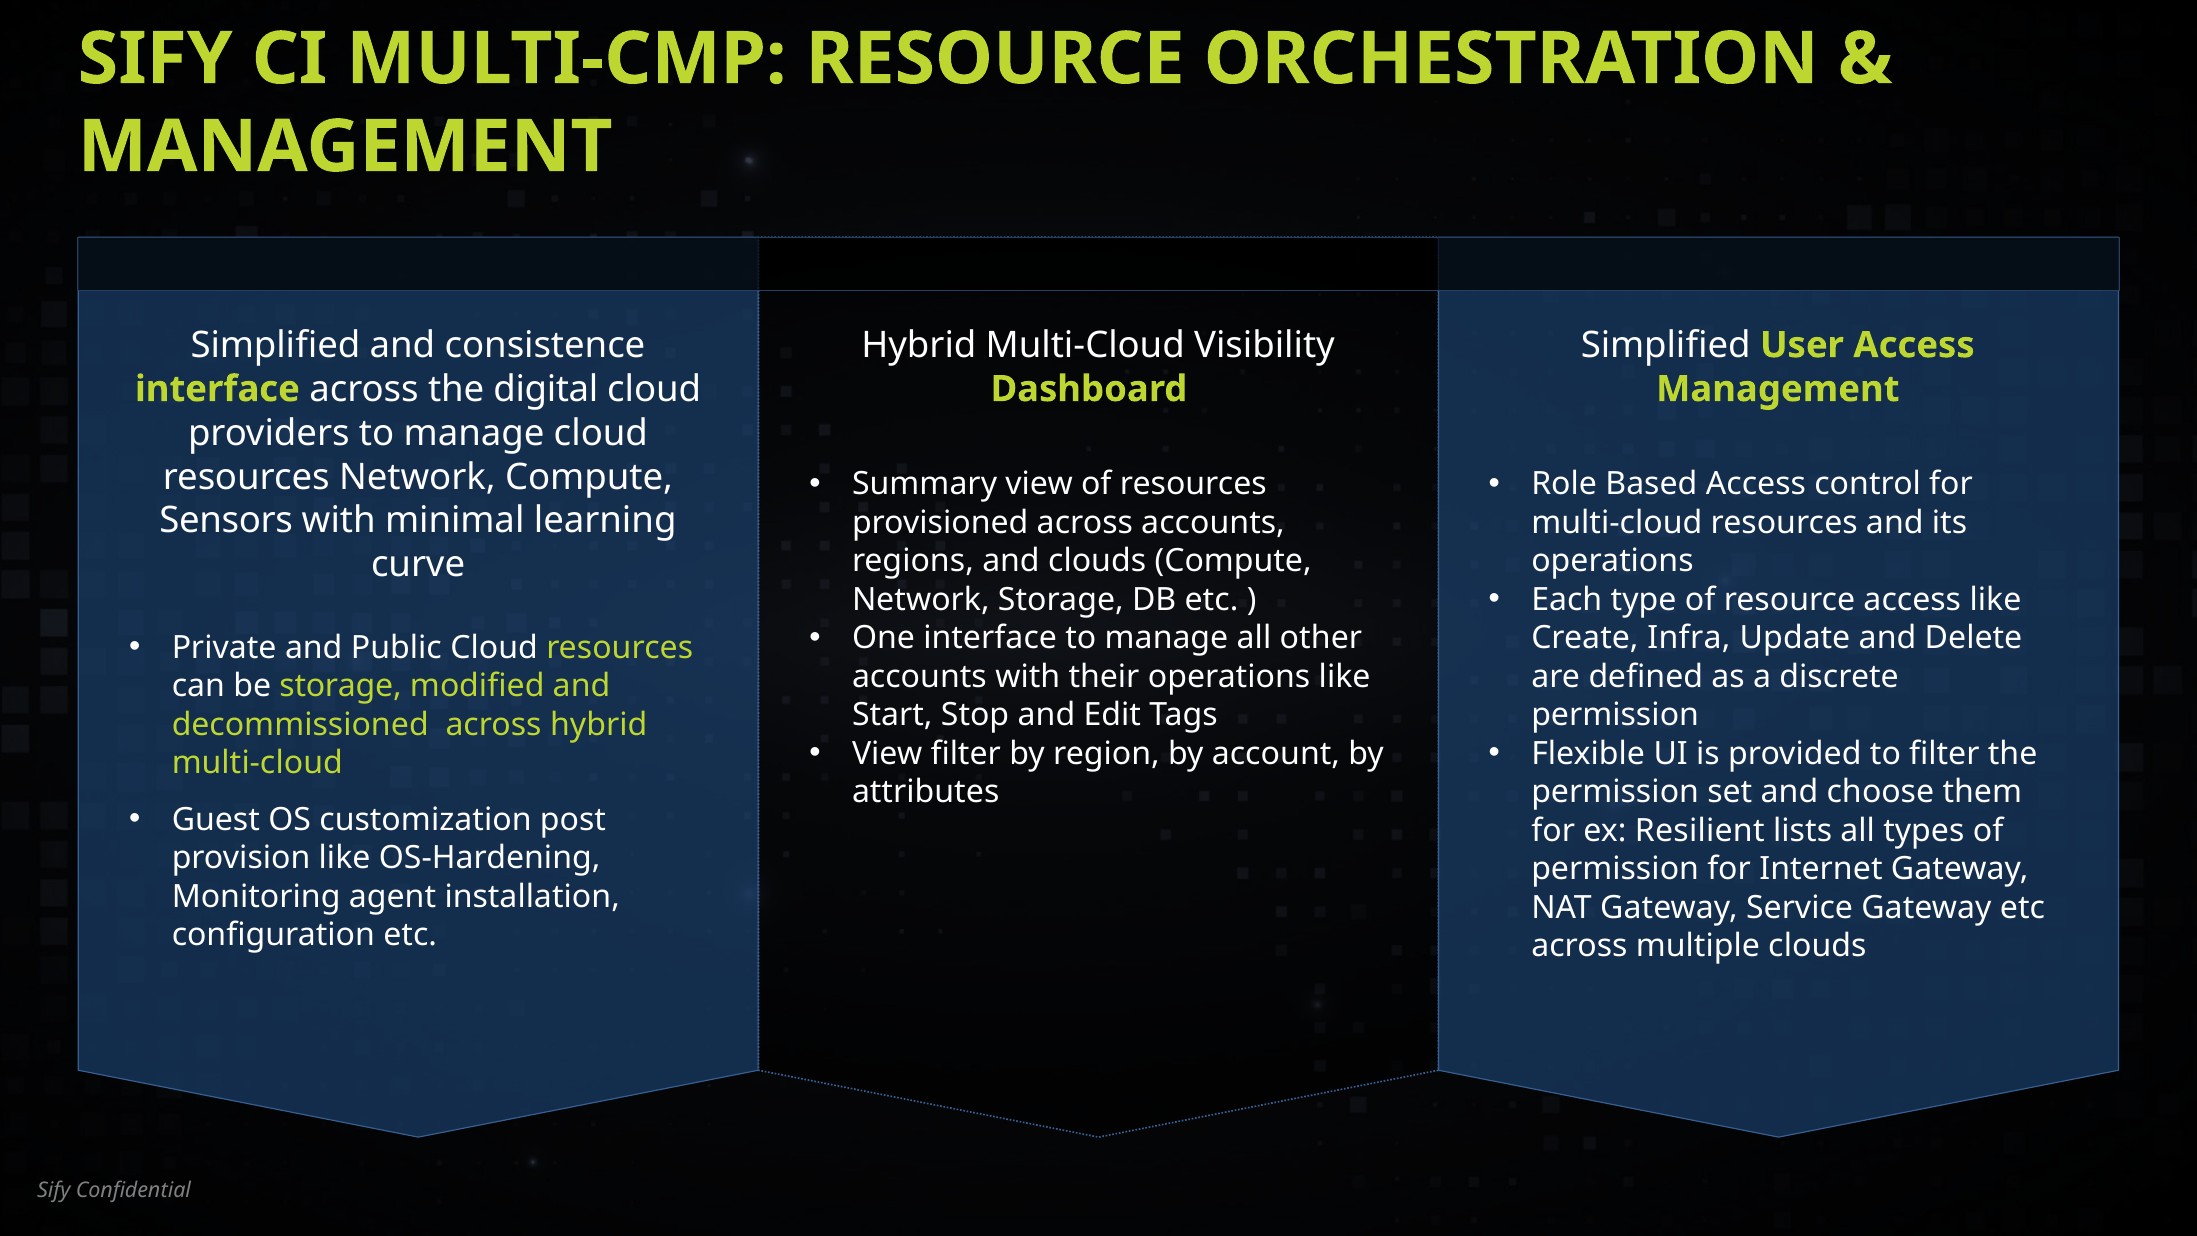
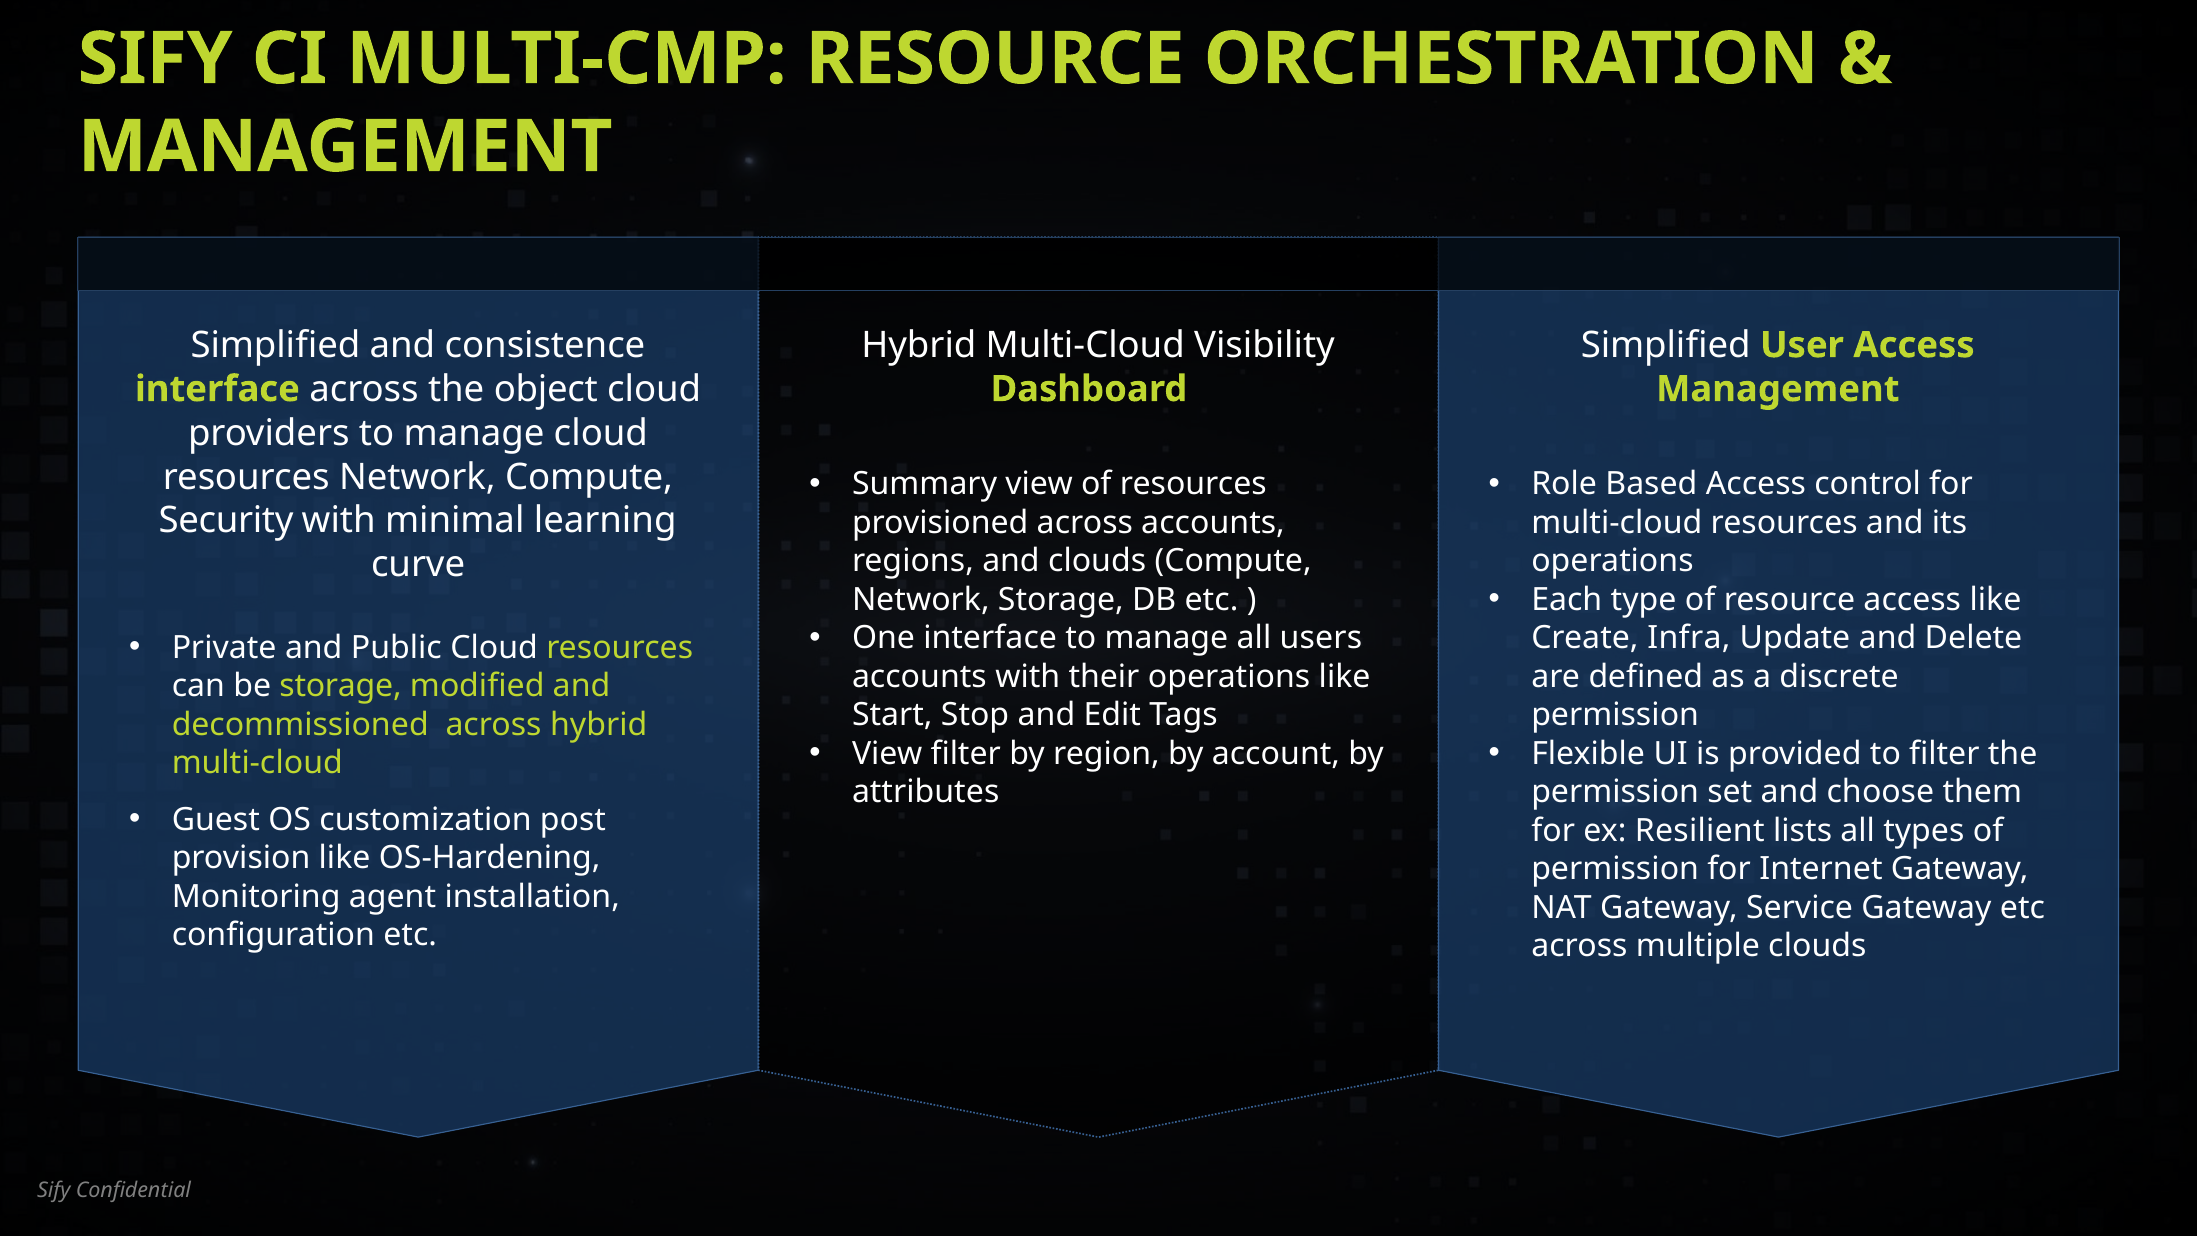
digital: digital -> object (546, 389)
Sensors: Sensors -> Security (226, 521)
other: other -> users (1321, 638)
